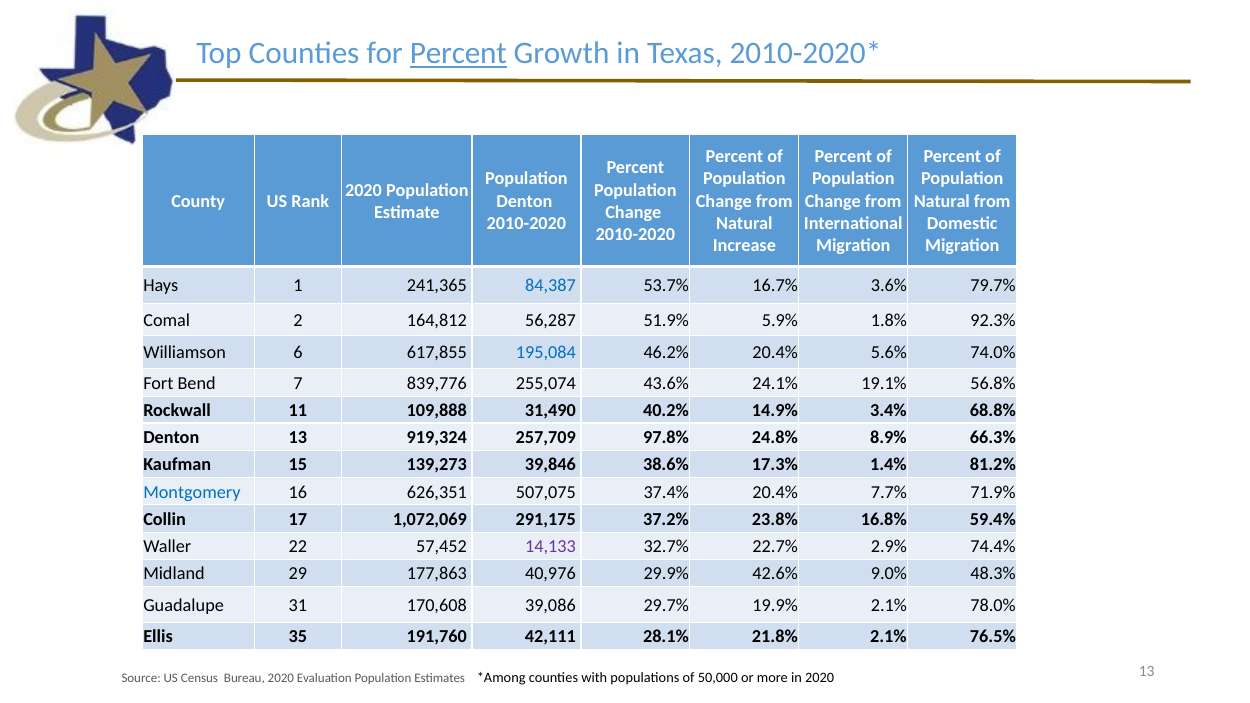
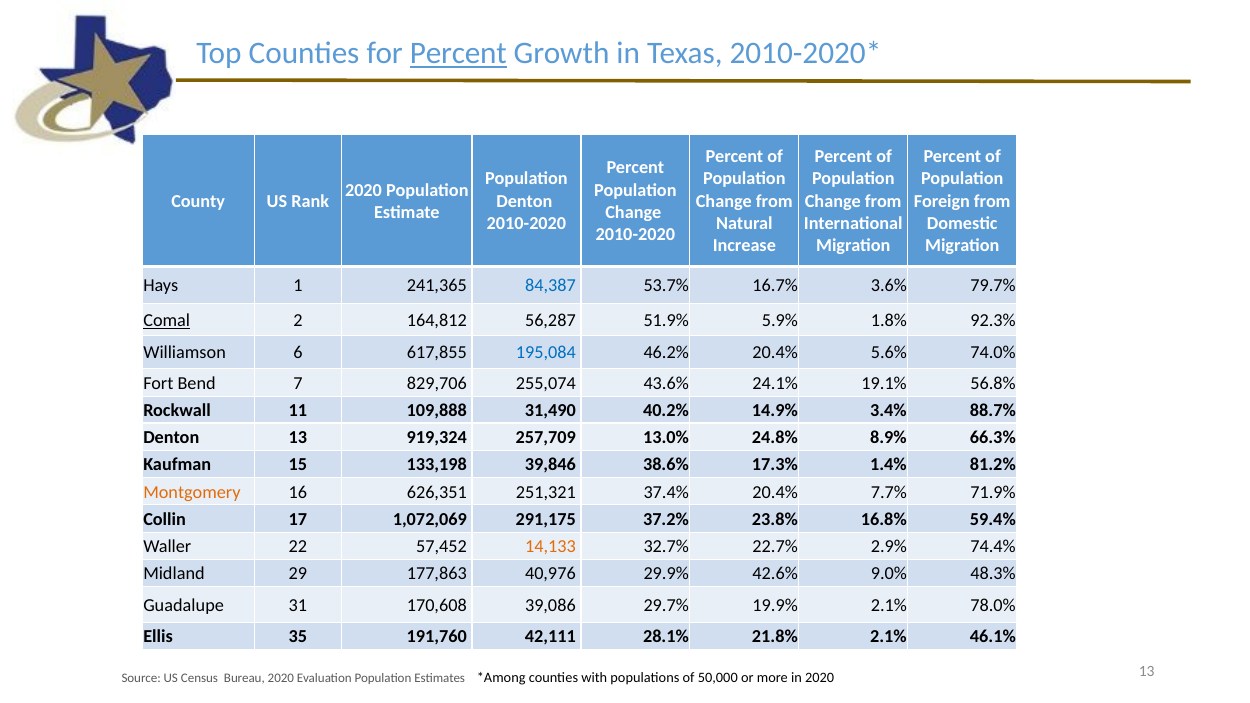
Natural: Natural -> Foreign (942, 201)
Comal underline: none -> present (167, 320)
839,776: 839,776 -> 829,706 (437, 383)
68.8%: 68.8% -> 88.7% (993, 411)
97.8%: 97.8% -> 13.0% (666, 437)
139,273: 139,273 -> 133,198 (437, 465)
Montgomery colour: blue -> orange (192, 492)
507,075: 507,075 -> 251,321 (546, 492)
14,133 colour: purple -> orange (550, 547)
76.5%: 76.5% -> 46.1% (993, 637)
